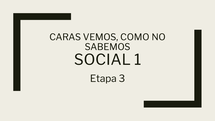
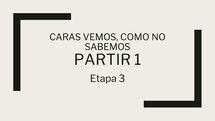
SOCIAL: SOCIAL -> PARTIR (102, 60)
